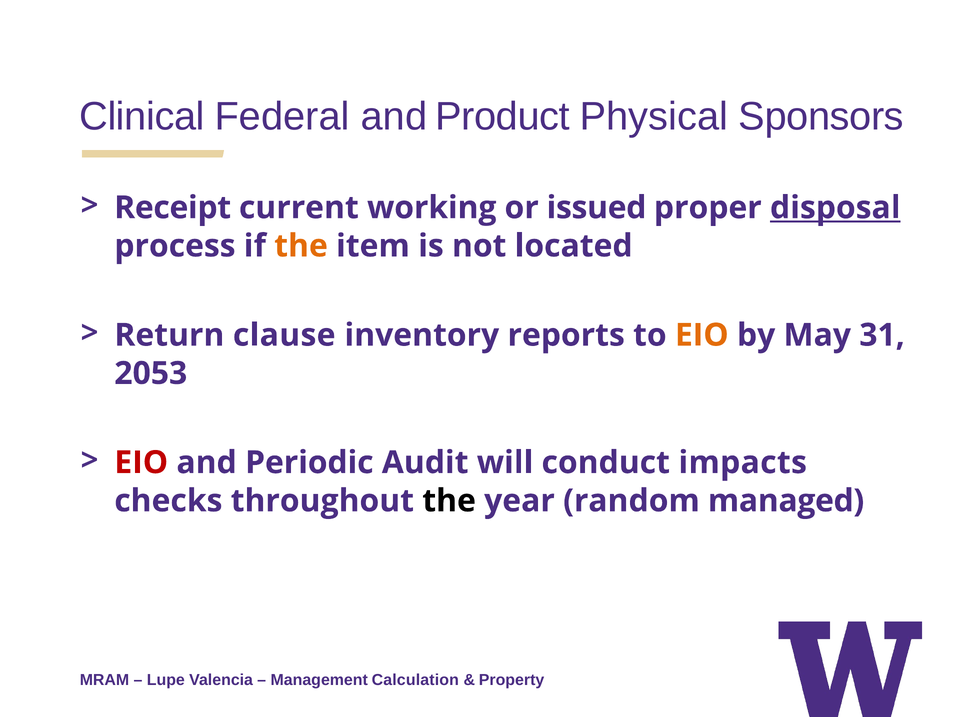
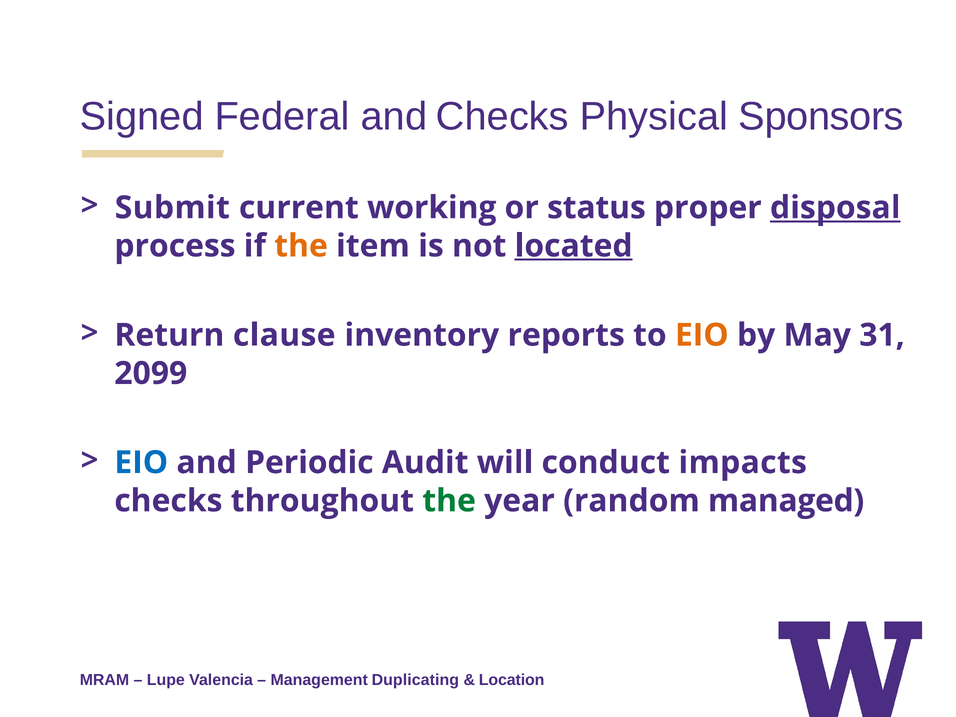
Clinical: Clinical -> Signed (142, 117)
and Product: Product -> Checks (502, 117)
Receipt: Receipt -> Submit (172, 208)
issued: issued -> status (596, 208)
located underline: none -> present (574, 246)
2053: 2053 -> 2099 (151, 373)
EIO colour: red -> blue (141, 463)
the colour: black -> green (449, 501)
Calculation: Calculation -> Duplicating (415, 680)
Property: Property -> Location (512, 680)
